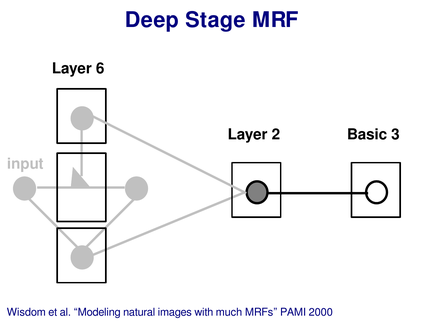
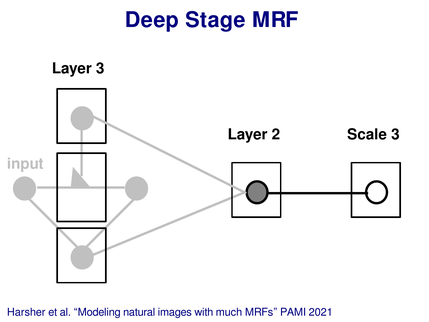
Layer 6: 6 -> 3 (100, 68)
Basic: Basic -> Scale (367, 134)
Wisdom: Wisdom -> Harsher (26, 312)
2000: 2000 -> 2021 (321, 312)
